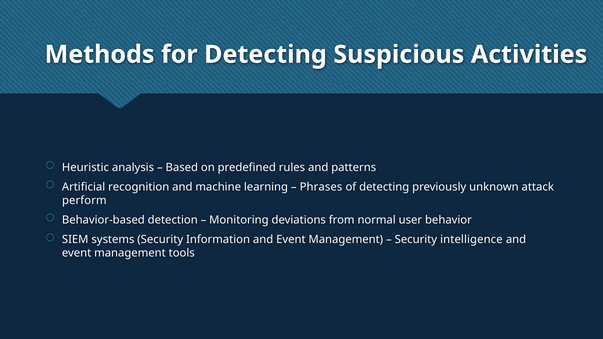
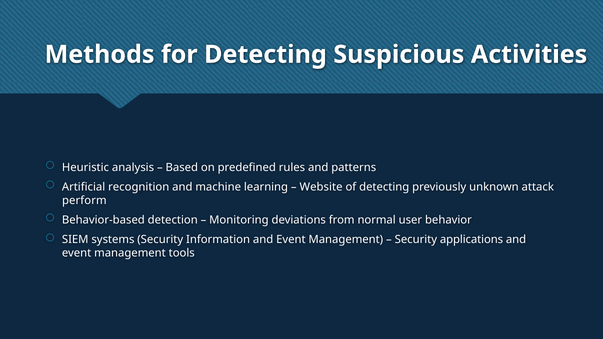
Phrases: Phrases -> Website (321, 187)
intelligence: intelligence -> applications (472, 240)
